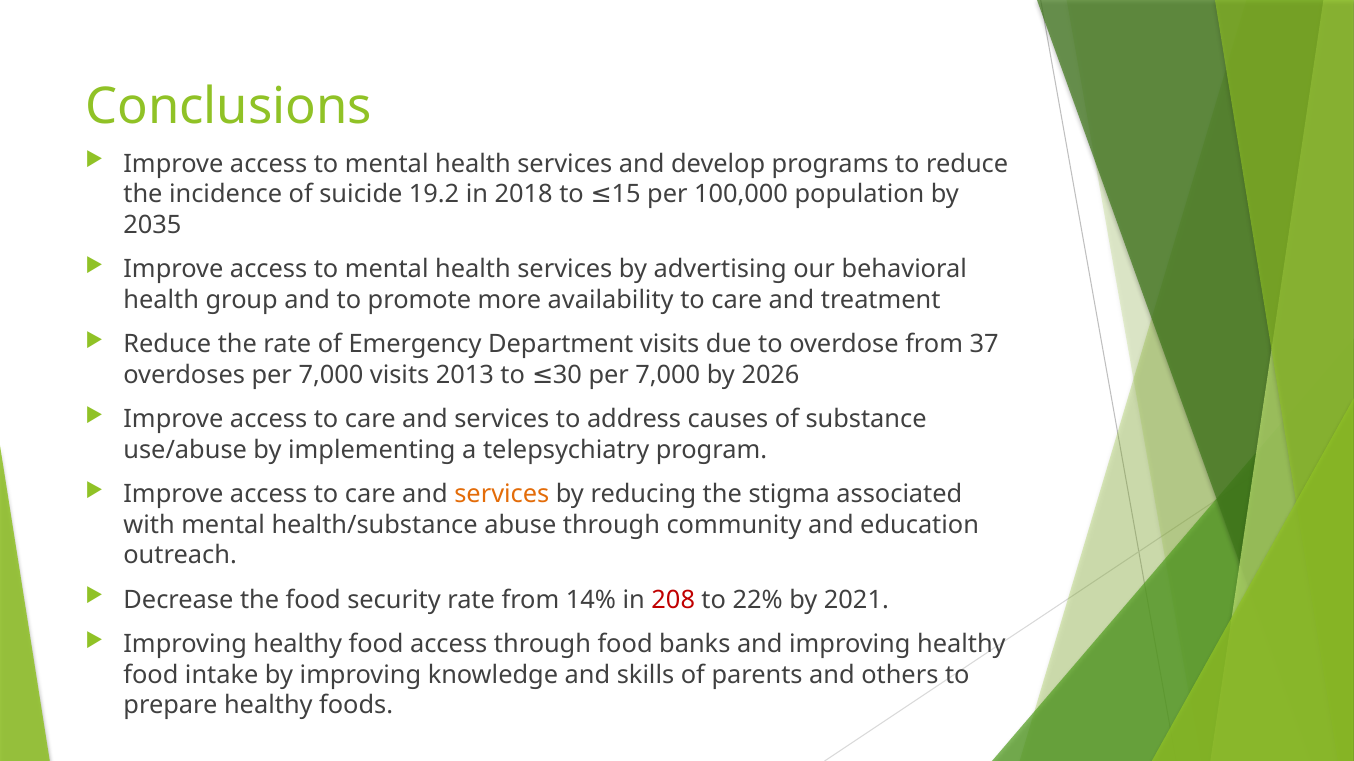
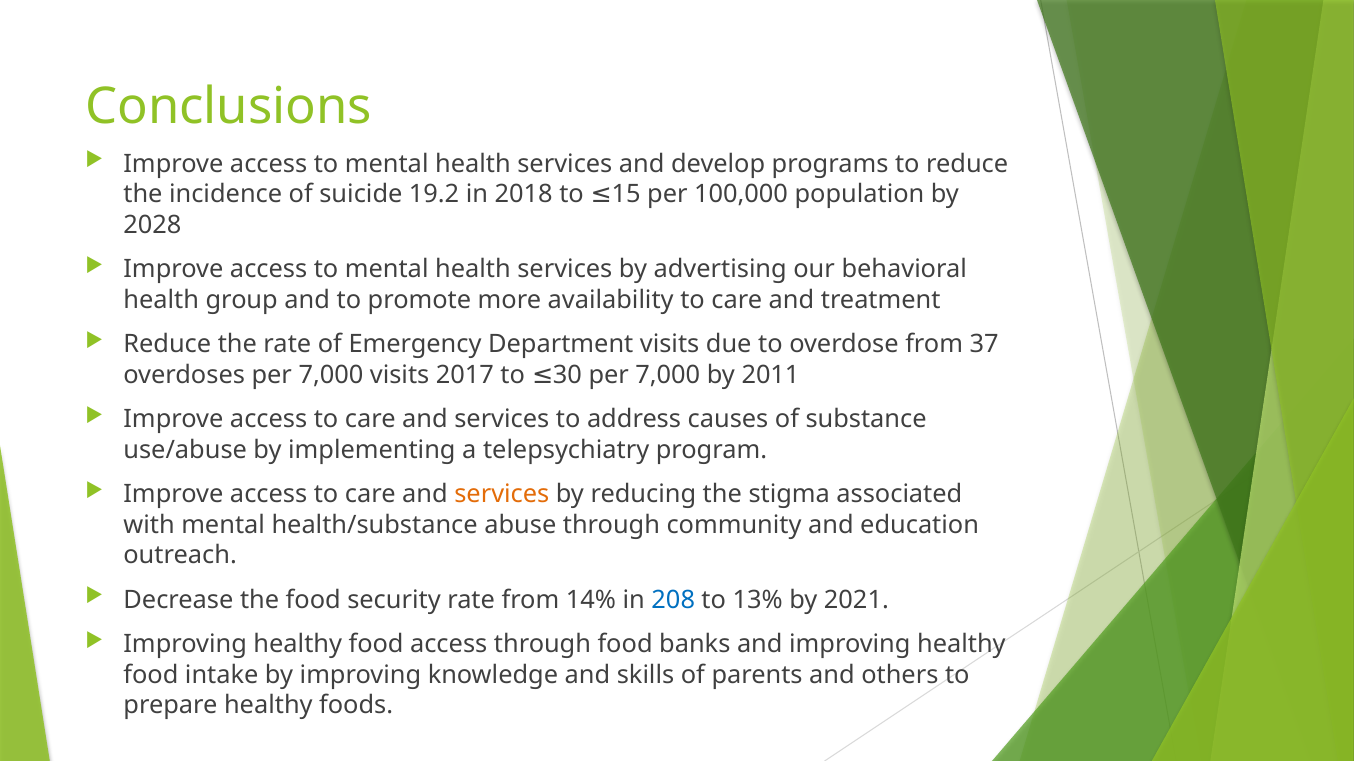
2035: 2035 -> 2028 (152, 225)
2013: 2013 -> 2017 (465, 375)
2026: 2026 -> 2011 (771, 375)
208 colour: red -> blue (673, 600)
22%: 22% -> 13% (758, 600)
